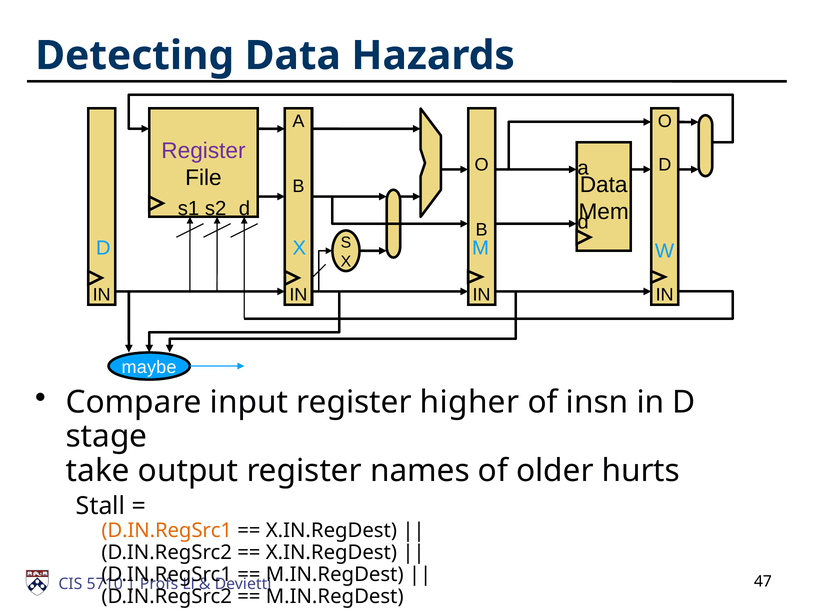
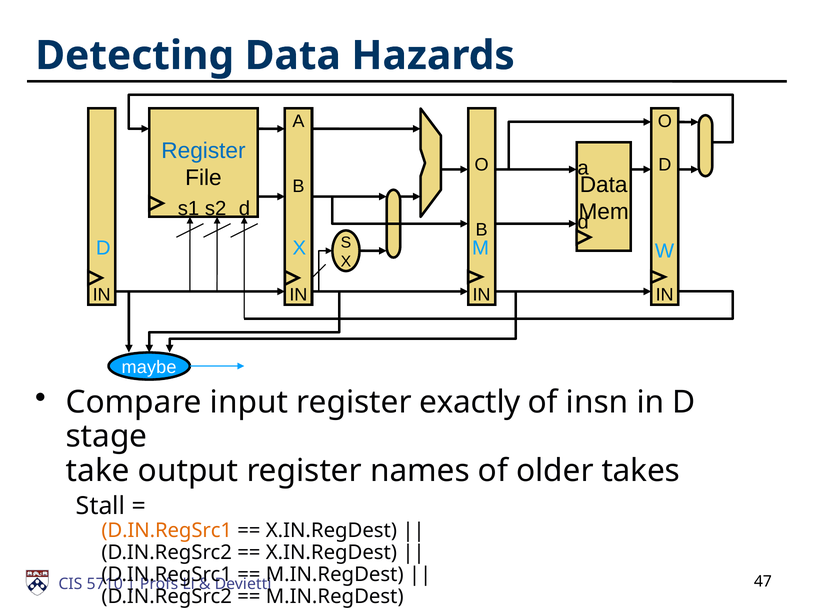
Register colour: purple -> blue (203, 151)
higher: higher -> exactly (470, 403)
hurts: hurts -> takes (641, 471)
